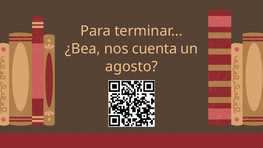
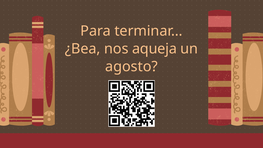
cuenta: cuenta -> aqueja (154, 49)
